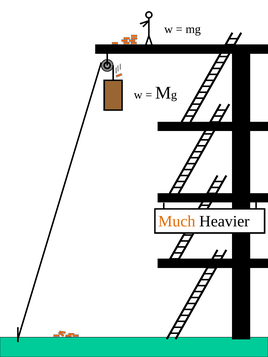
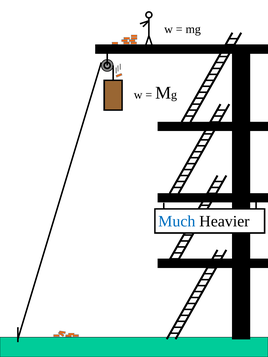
Much colour: orange -> blue (177, 222)
